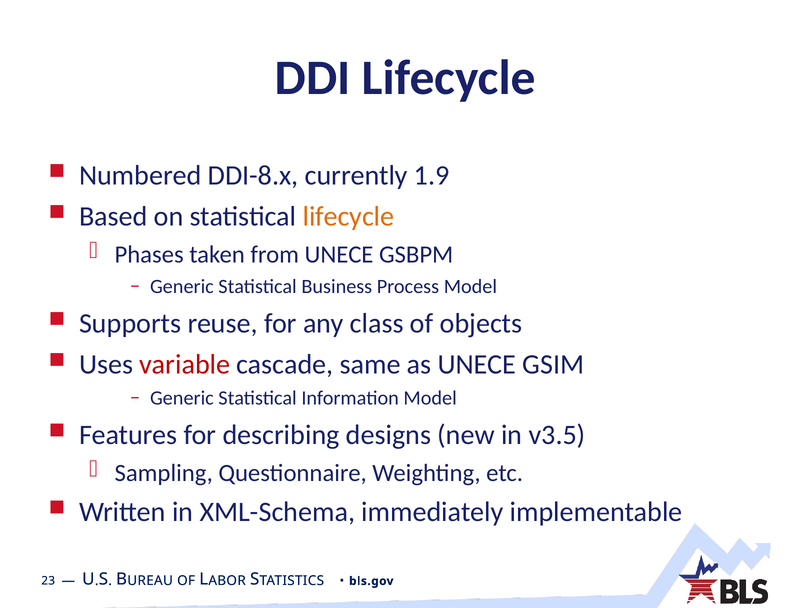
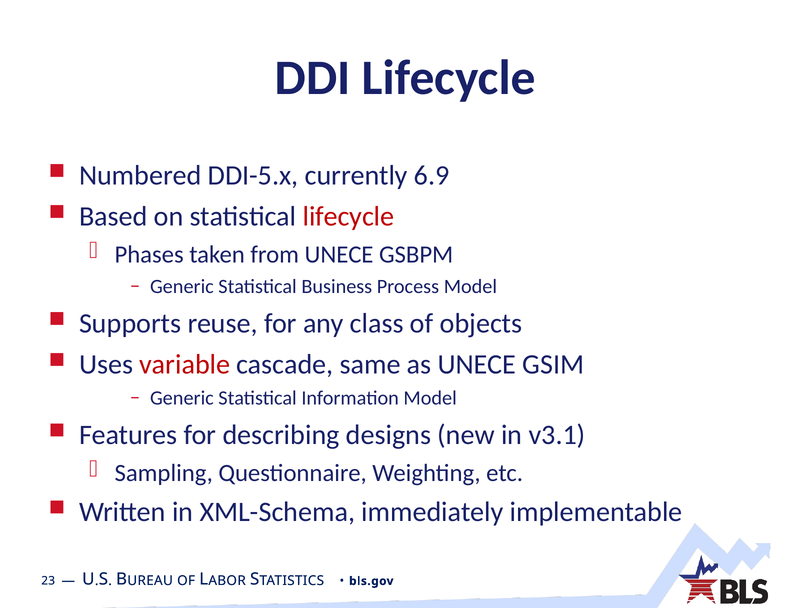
DDI-8.x: DDI-8.x -> DDI-5.x (253, 176)
1.9: 1.9 -> 6.9 (432, 176)
lifecycle colour: orange -> red (348, 217)
v3.5: v3.5 -> v3.1 (557, 435)
